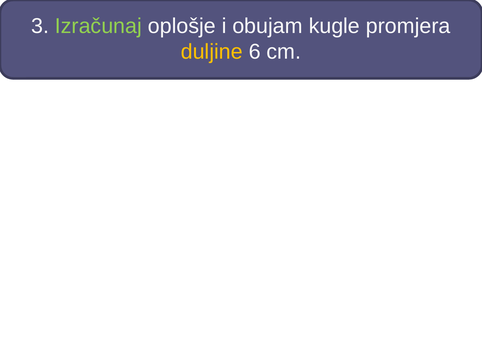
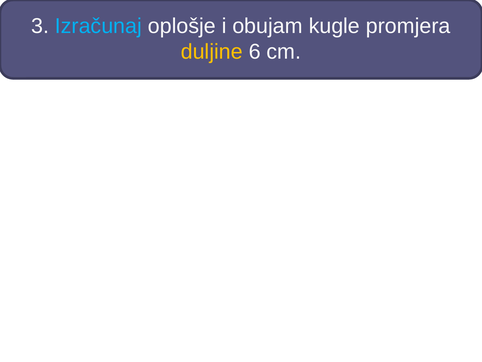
Izračunaj colour: light green -> light blue (98, 26)
